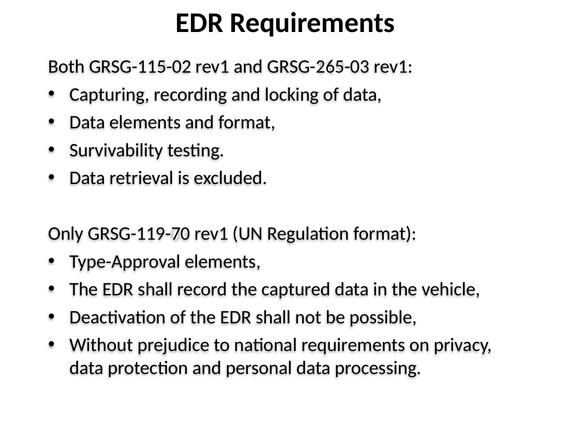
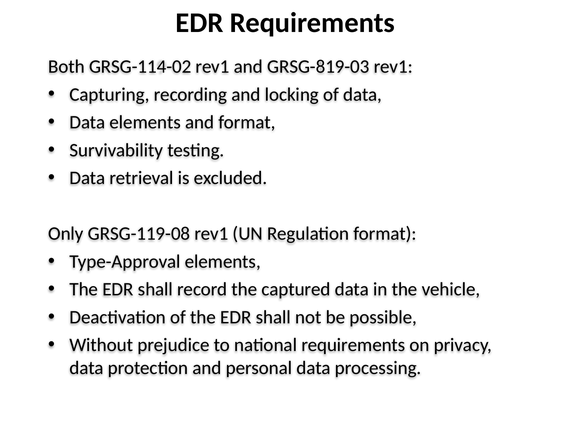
GRSG-115-02: GRSG-115-02 -> GRSG-114-02 (140, 67)
GRSG-265-03: GRSG-265-03 -> GRSG-819-03 (318, 67)
GRSG-119-70: GRSG-119-70 -> GRSG-119-08 (139, 234)
